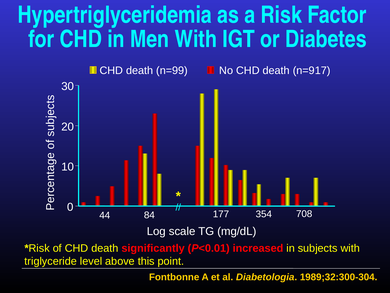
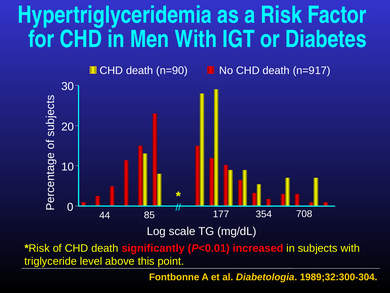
n=99: n=99 -> n=90 (172, 70)
84: 84 -> 85 (149, 215)
